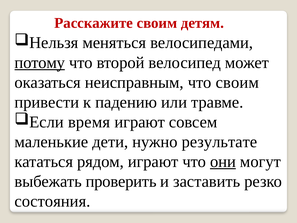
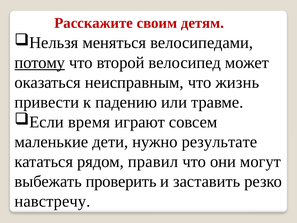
что своим: своим -> жизнь (237, 82)
рядом играют: играют -> правил (153, 161)
они underline: present -> none (223, 161)
состояния: состояния -> навстречу (52, 201)
